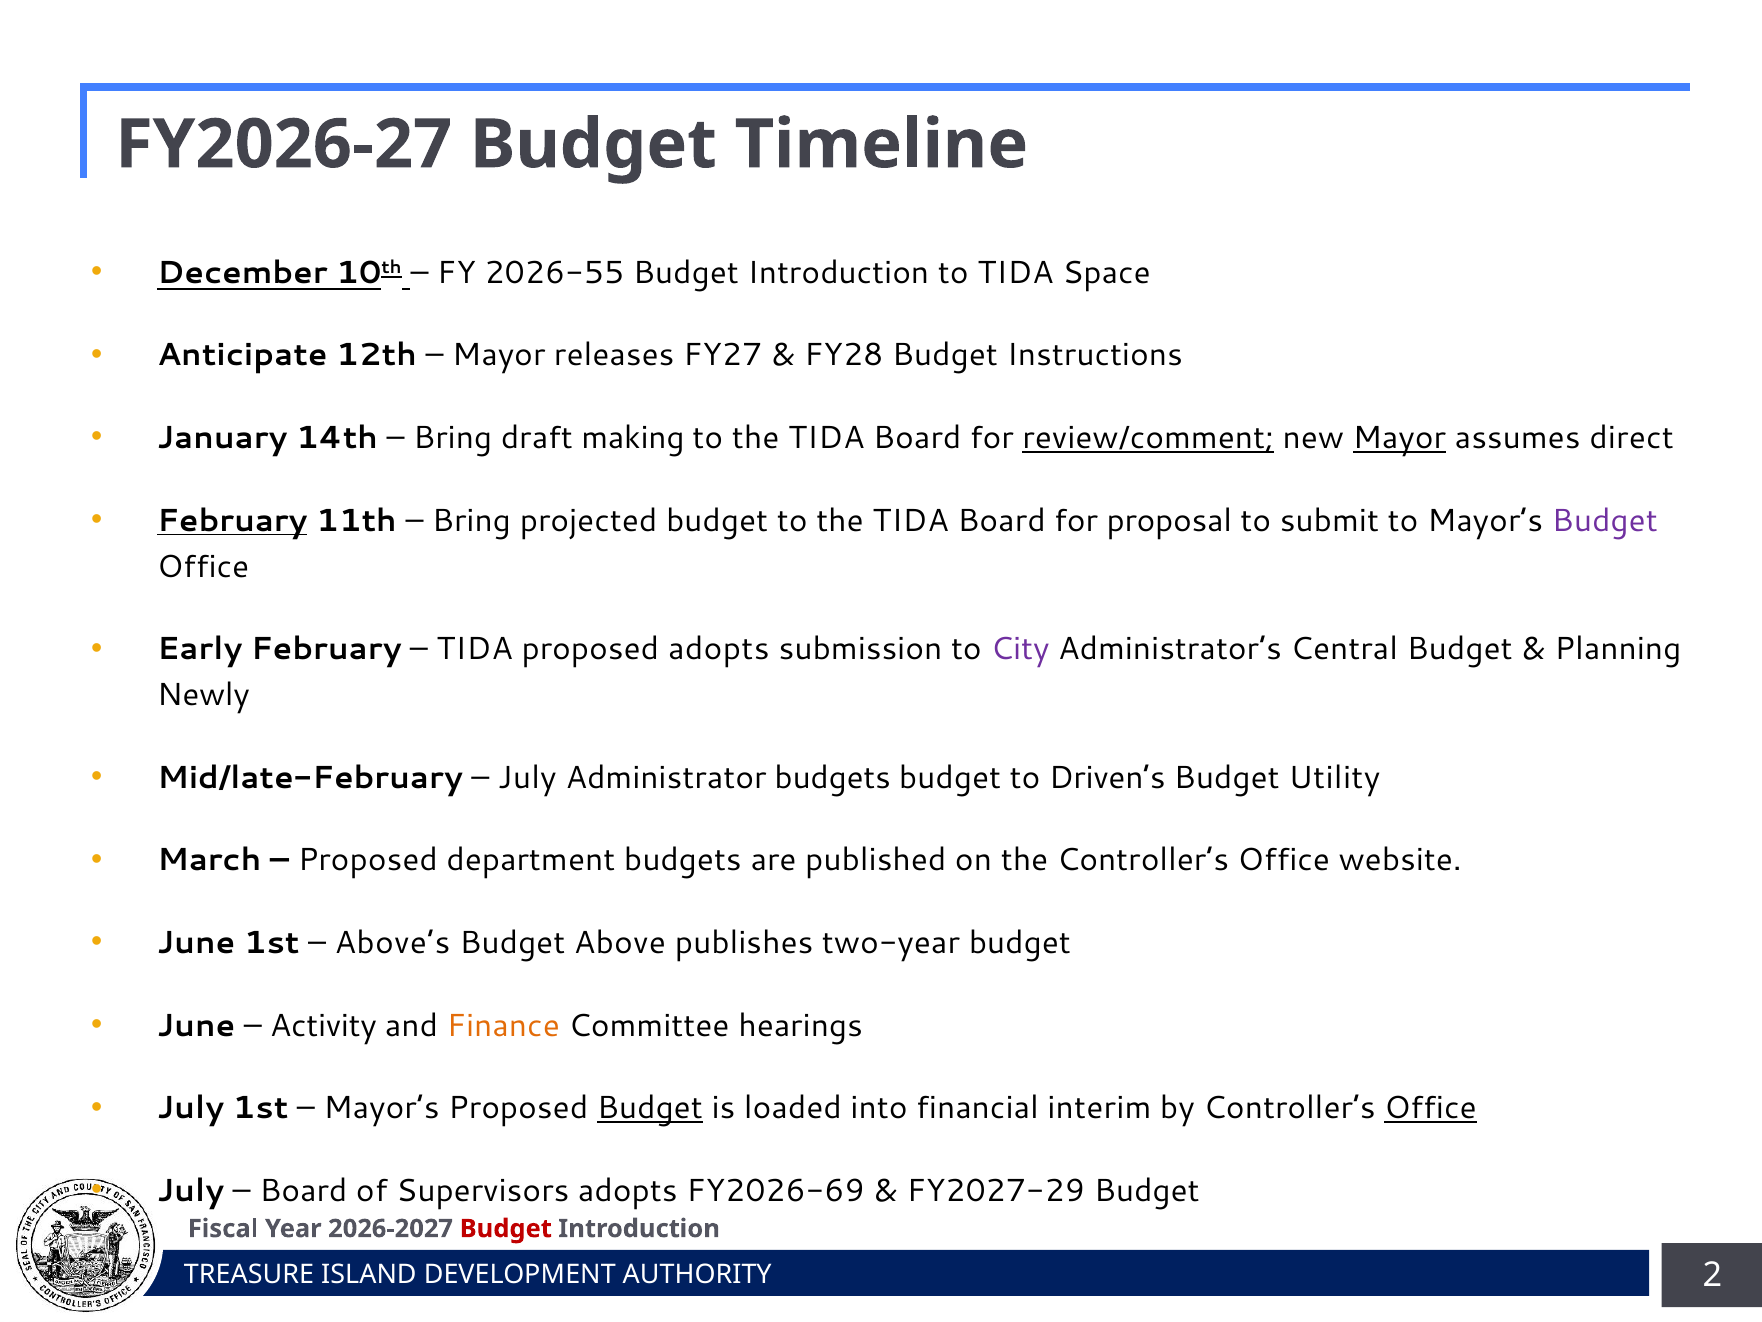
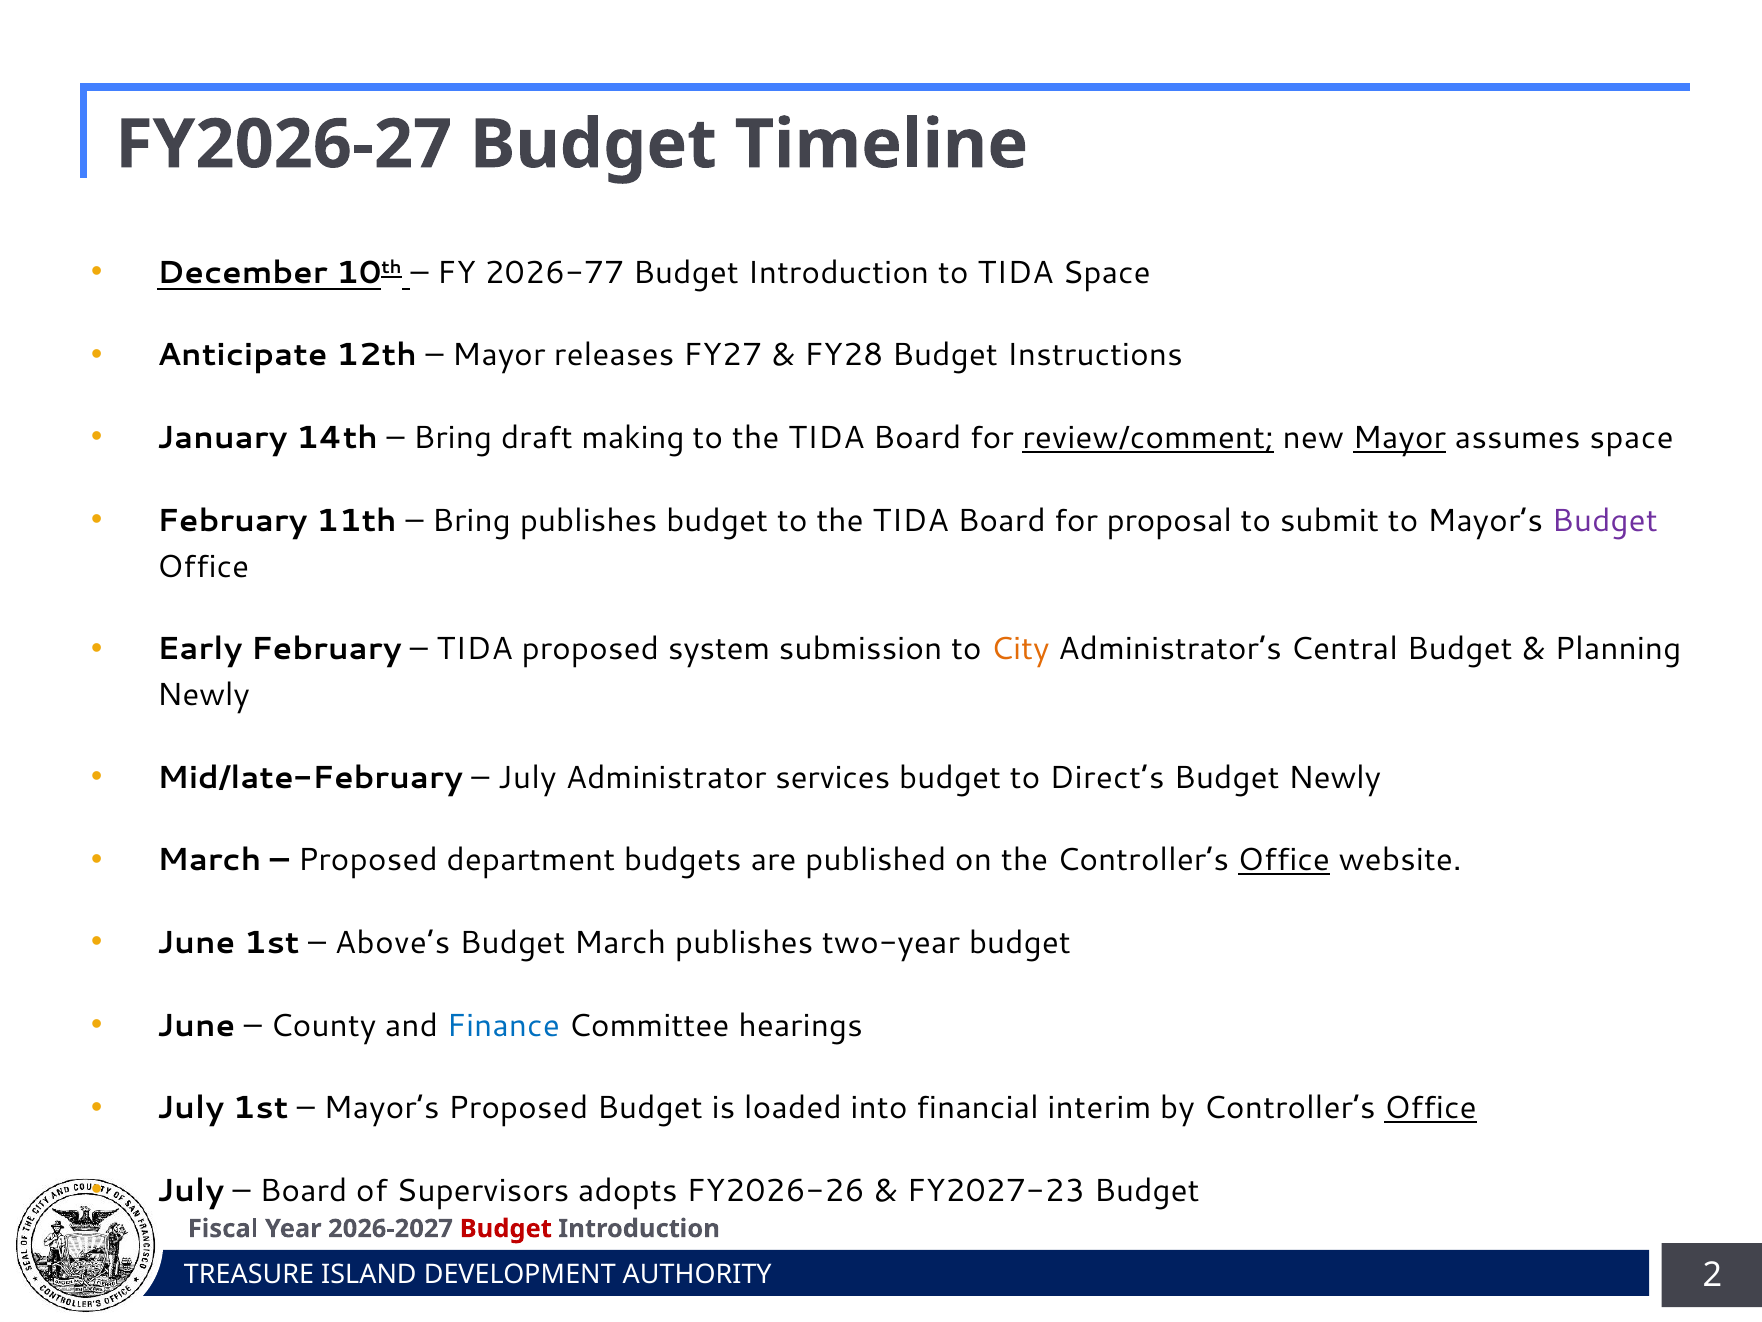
2026-55: 2026-55 -> 2026-77 (554, 273)
assumes direct: direct -> space (1632, 438)
February underline: present -> none (232, 521)
Bring projected: projected -> publishes (589, 521)
proposed adopts: adopts -> system (719, 649)
City colour: purple -> orange (1020, 649)
Administrator budgets: budgets -> services (833, 778)
Driven’s: Driven’s -> Direct’s (1107, 778)
Budget Utility: Utility -> Newly (1335, 778)
Office underline: none -> present (1284, 860)
Budget Above: Above -> March (620, 943)
Activity: Activity -> County (323, 1025)
Finance colour: orange -> blue (503, 1025)
Budget underline: present -> none (650, 1108)
FY2026-69: FY2026-69 -> FY2026-26 (776, 1191)
FY2027-29: FY2027-29 -> FY2027-23 (996, 1191)
